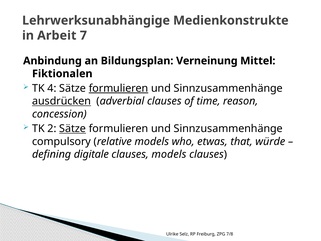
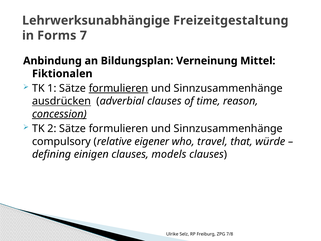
Medienkonstrukte: Medienkonstrukte -> Freizeitgestaltung (231, 20)
Arbeit: Arbeit -> Forms (57, 35)
4: 4 -> 1 (52, 88)
concession underline: none -> present (59, 114)
Sätze underline: present -> none (73, 129)
relative models: models -> eigener (152, 141)
etwas: etwas -> travel (212, 141)
digitale: digitale -> einigen (91, 154)
